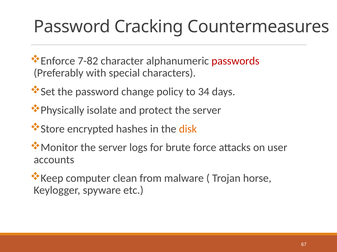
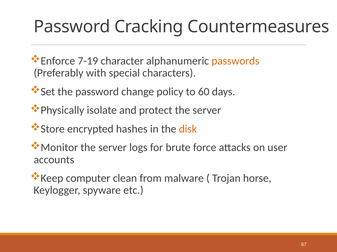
7-82: 7-82 -> 7-19 (88, 61)
passwords colour: red -> orange (235, 61)
34: 34 -> 60 (204, 92)
